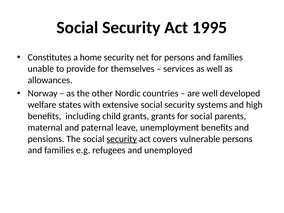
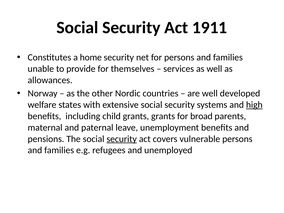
1995: 1995 -> 1911 (210, 27)
high underline: none -> present (254, 105)
for social: social -> broad (201, 116)
